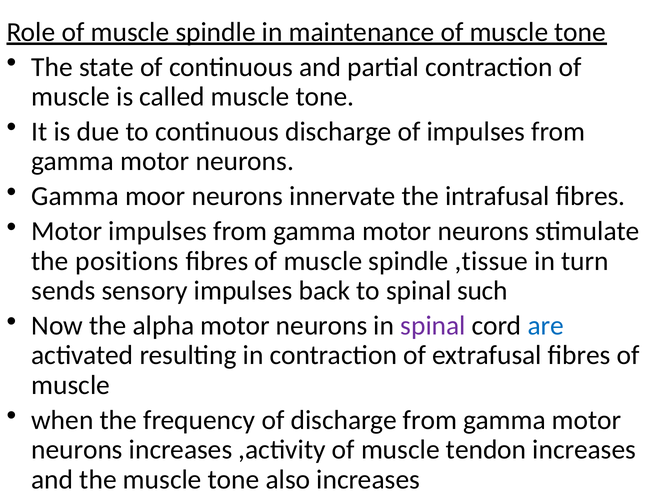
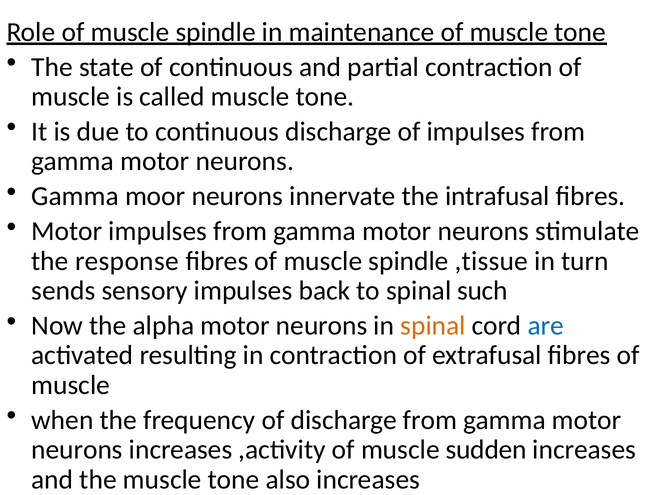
positions: positions -> response (127, 261)
spinal colour: purple -> orange (433, 326)
tendon: tendon -> sudden (486, 450)
